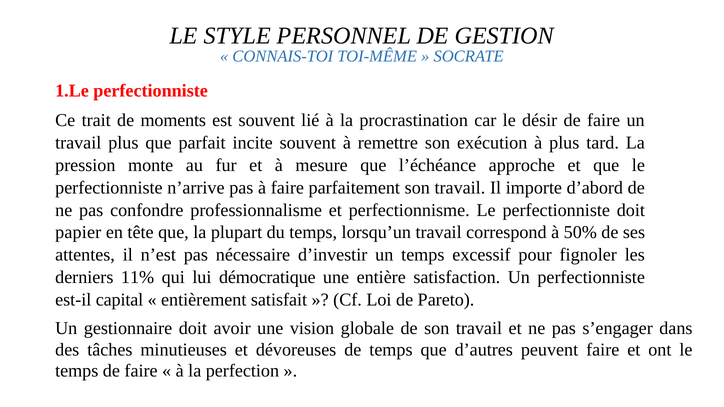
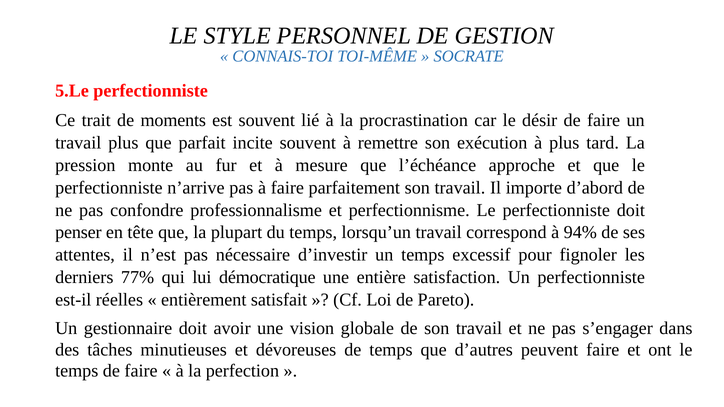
1.Le: 1.Le -> 5.Le (72, 91)
papier: papier -> penser (78, 233)
50%: 50% -> 94% (580, 233)
11%: 11% -> 77% (138, 277)
capital: capital -> réelles (119, 300)
